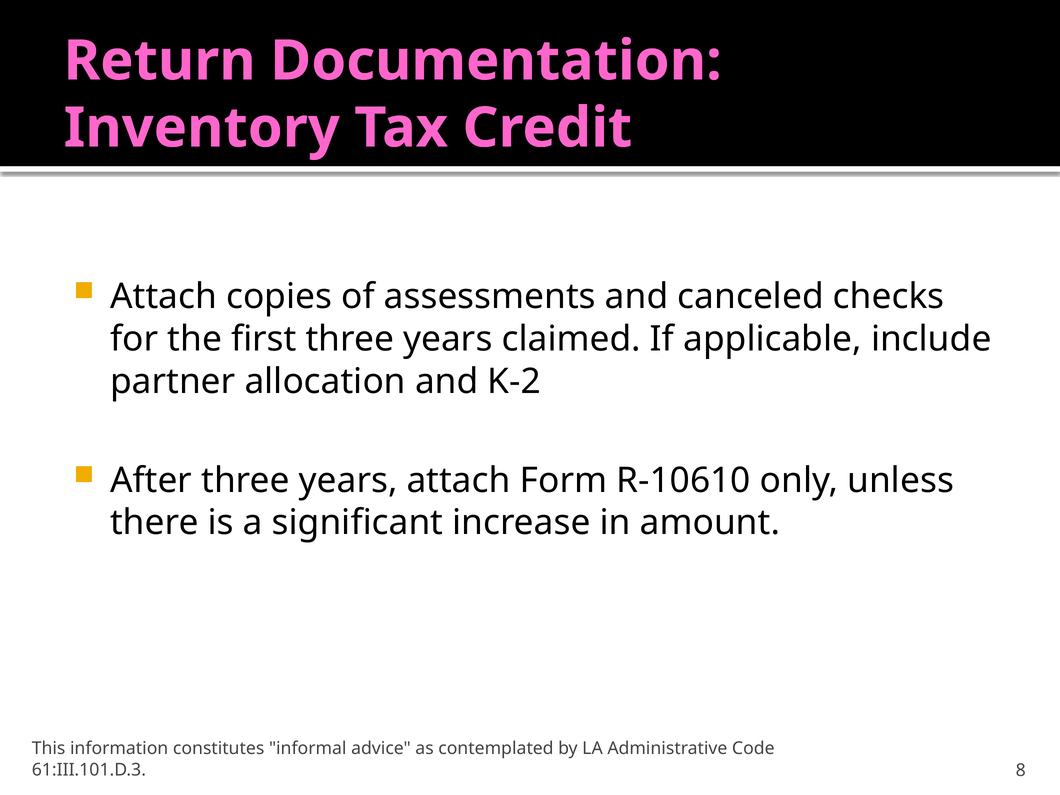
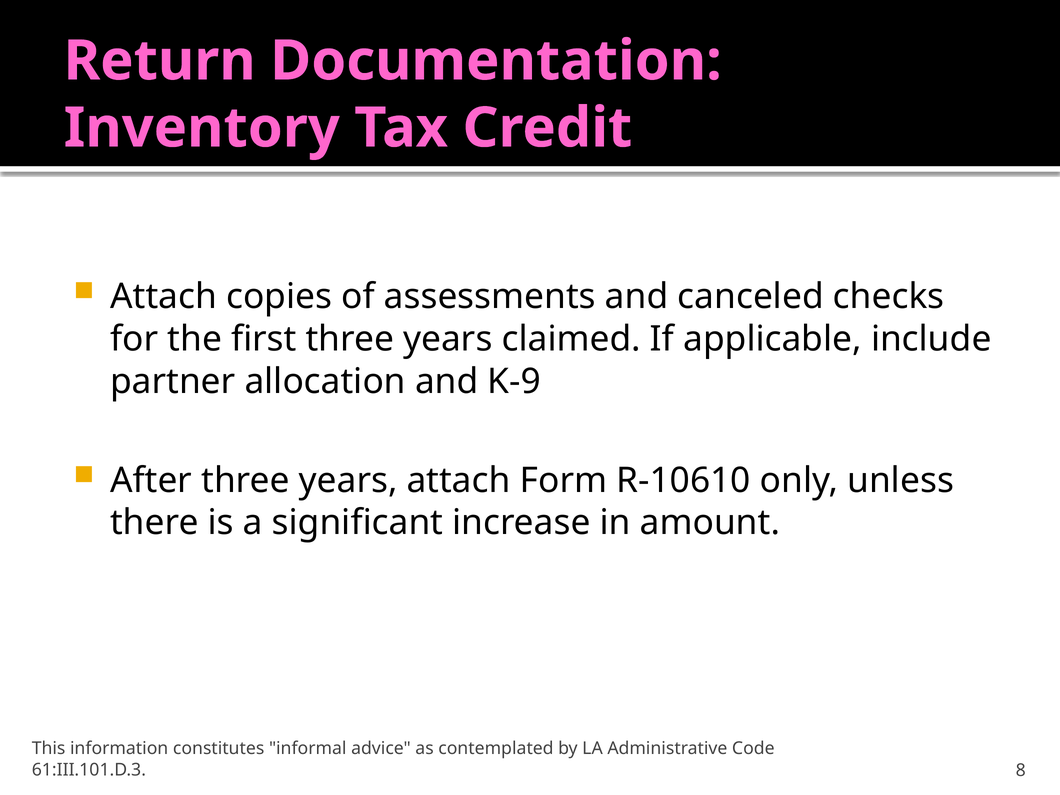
K-2: K-2 -> K-9 (514, 381)
